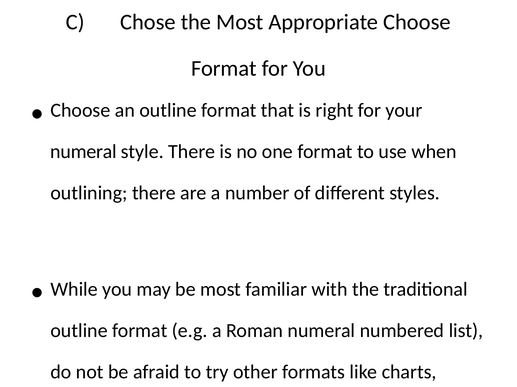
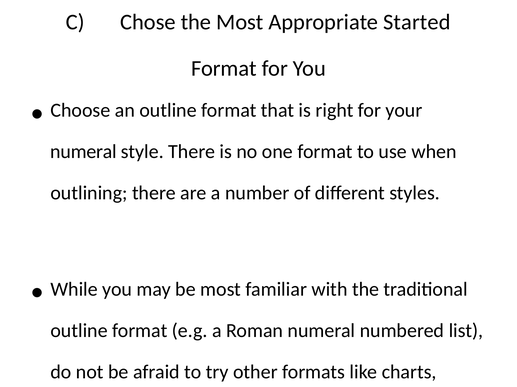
Appropriate Choose: Choose -> Started (417, 22)
